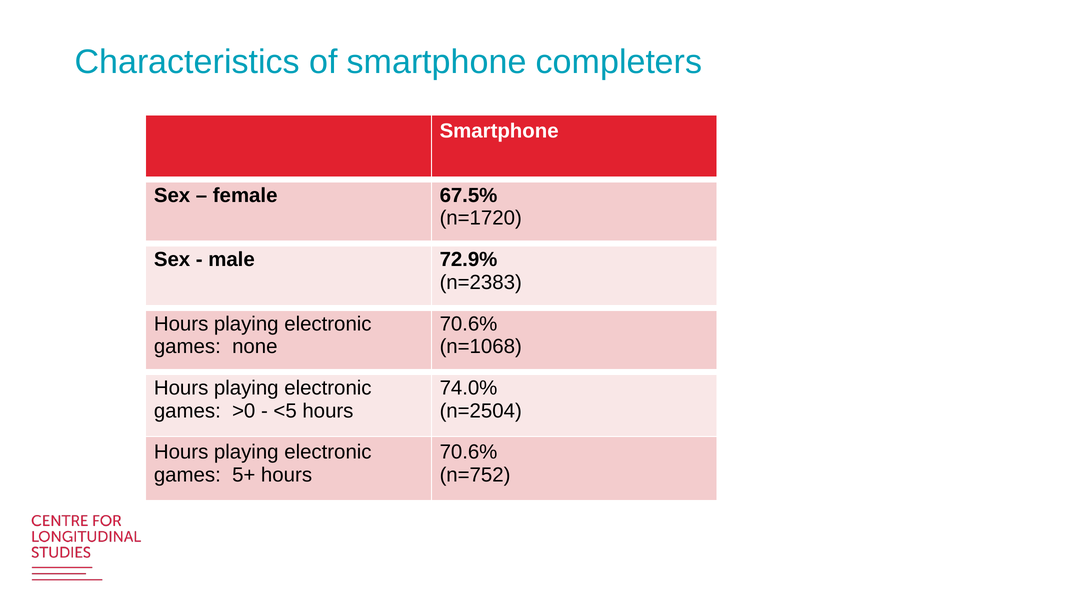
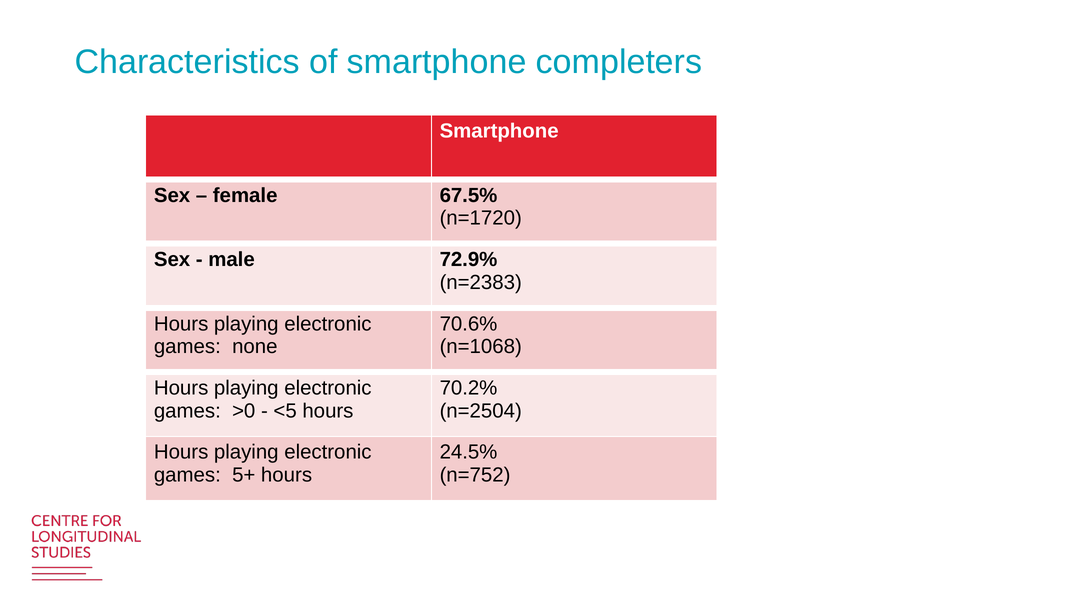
74.0%: 74.0% -> 70.2% (469, 388)
70.6%: 70.6% -> 24.5% (469, 452)
